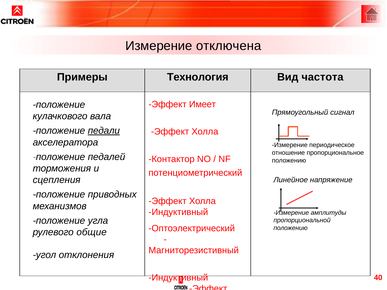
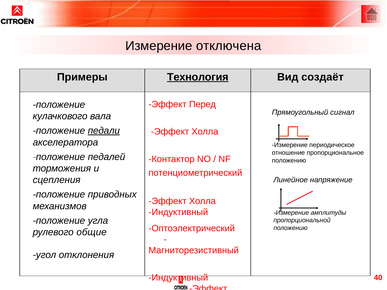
Технология underline: none -> present (198, 77)
частота: частота -> создаёт (323, 77)
Имеет: Имеет -> Перед (202, 104)
